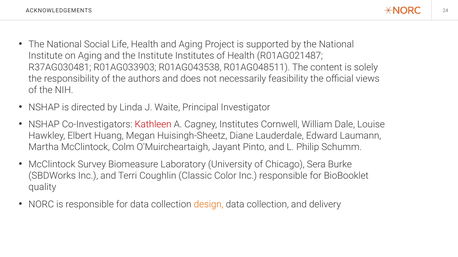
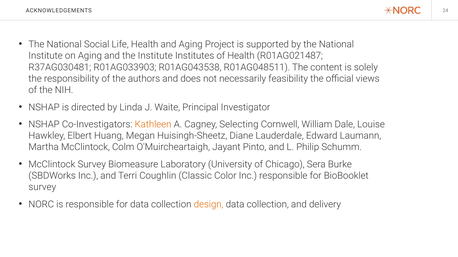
Kathleen colour: red -> orange (153, 125)
Cagney Institutes: Institutes -> Selecting (239, 125)
quality: quality -> survey (42, 188)
